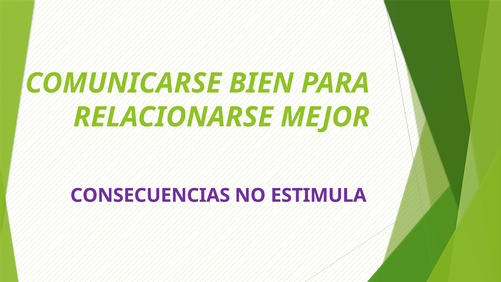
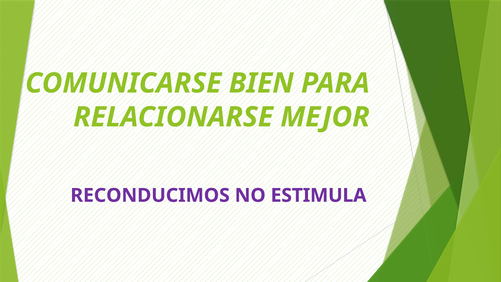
CONSECUENCIAS: CONSECUENCIAS -> RECONDUCIMOS (150, 195)
